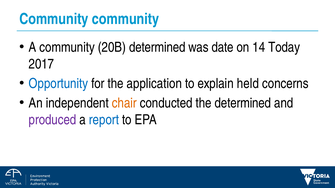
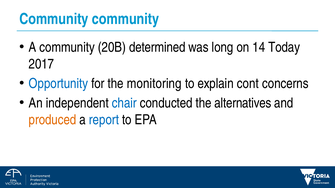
date: date -> long (223, 47)
application: application -> monitoring (154, 84)
held: held -> cont (248, 84)
chair colour: orange -> blue (124, 103)
the determined: determined -> alternatives (243, 103)
produced colour: purple -> orange (52, 120)
